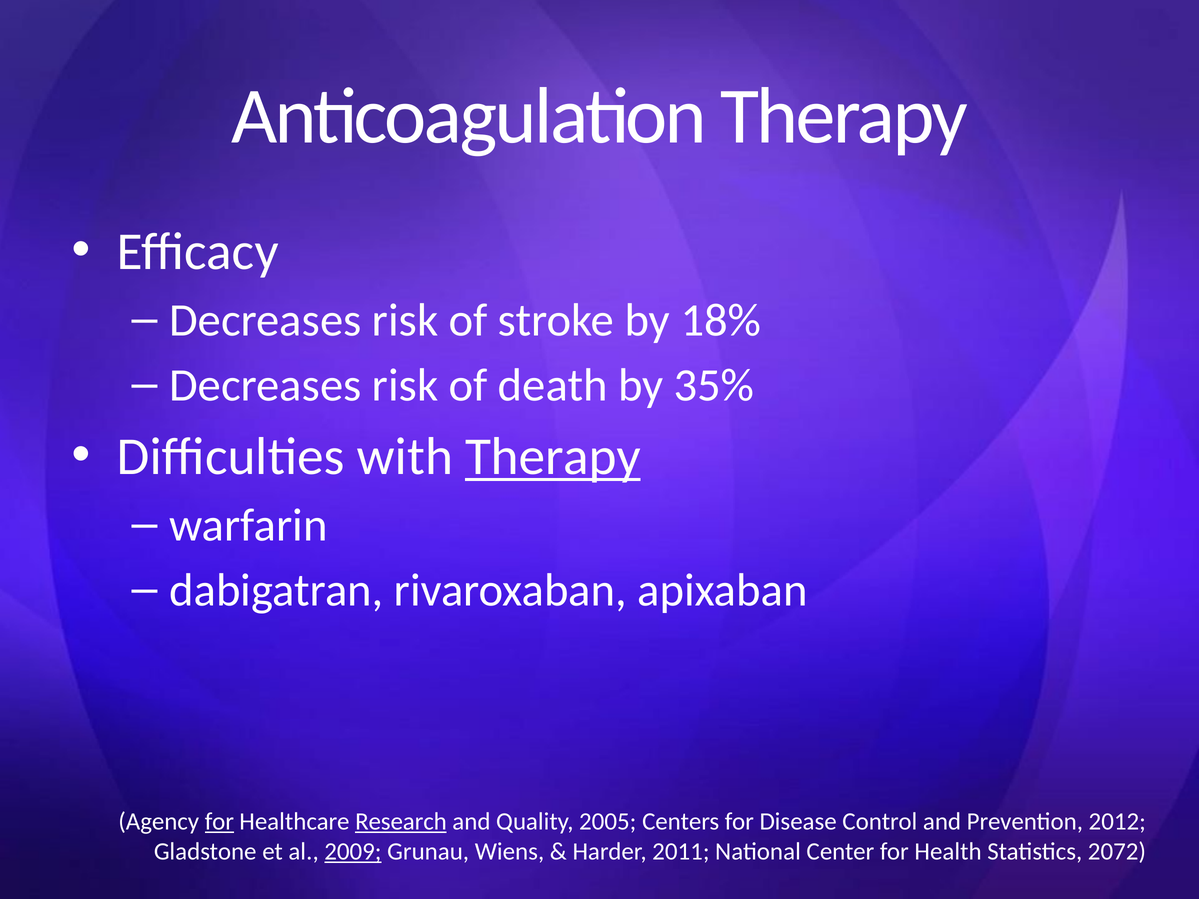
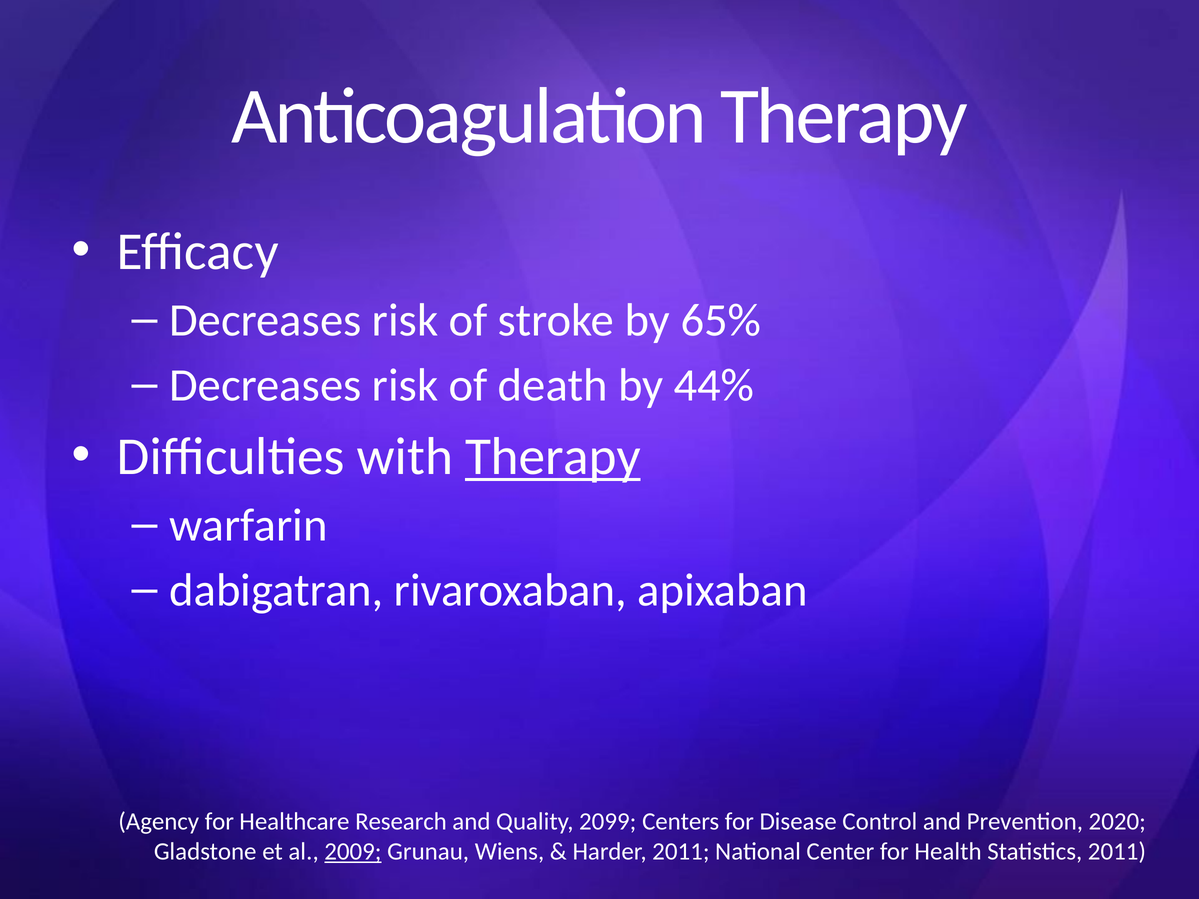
18%: 18% -> 65% (721, 320)
35%: 35% -> 44% (714, 386)
for underline: present -> none (219, 822)
Research underline: present -> none (401, 822)
2005: 2005 -> 2099 (608, 822)
2012: 2012 -> 2020 (1117, 822)
Statistics 2072: 2072 -> 2011 (1117, 852)
